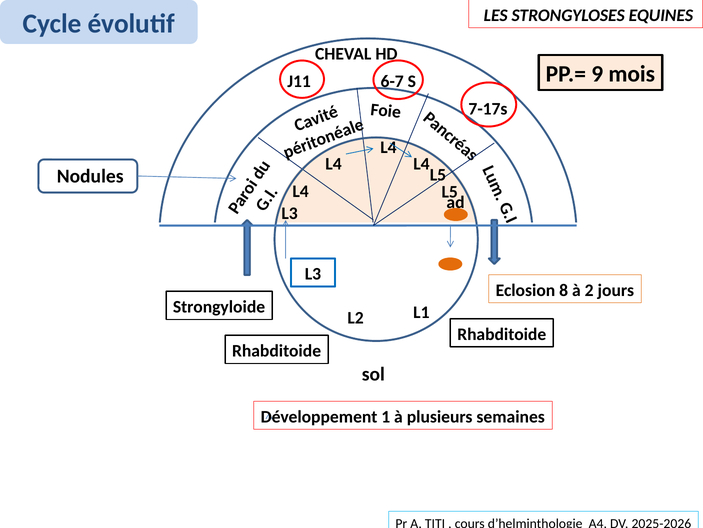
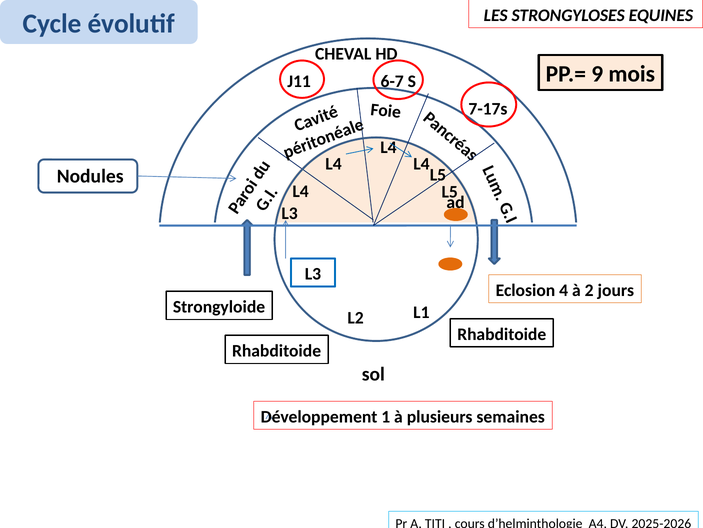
8: 8 -> 4 (564, 290)
